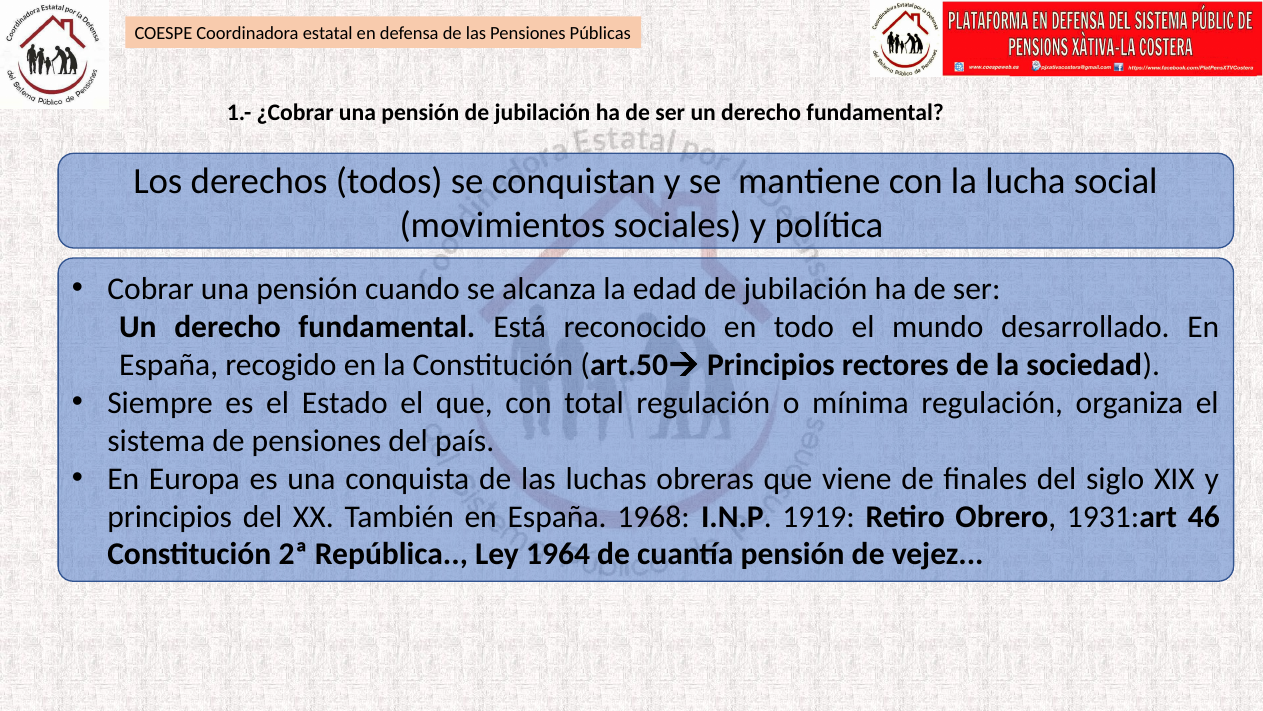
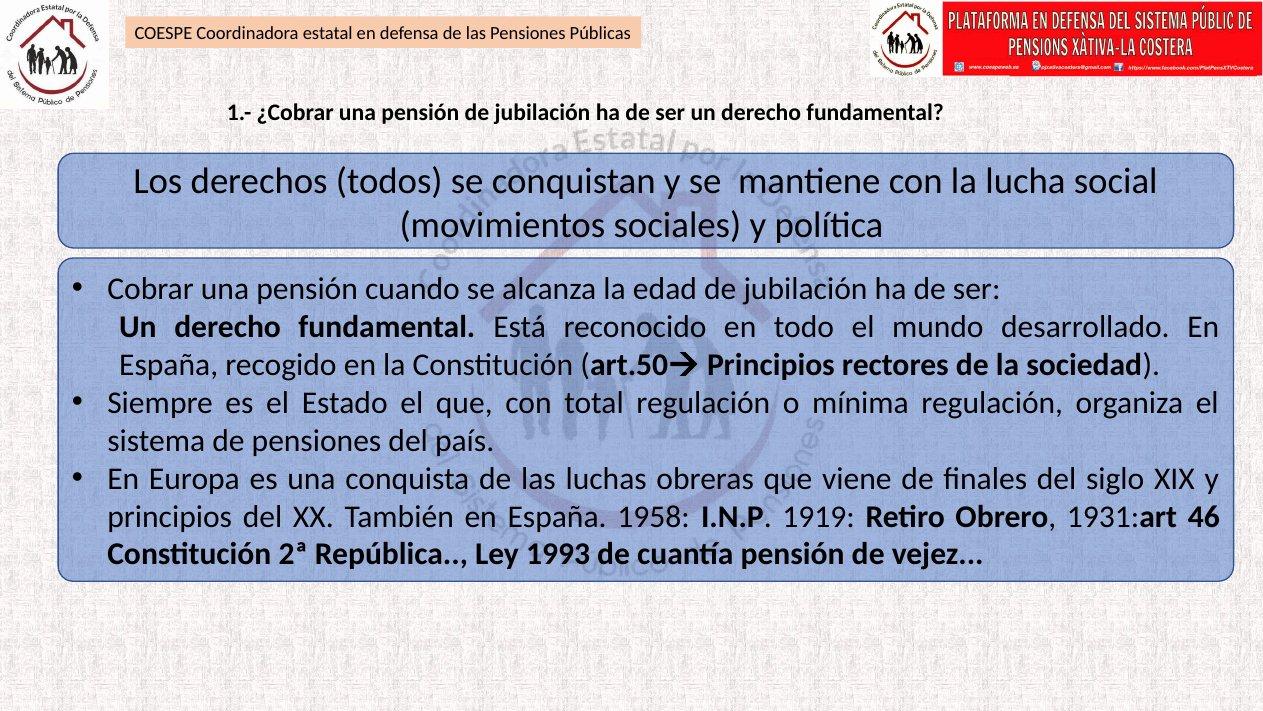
1968: 1968 -> 1958 (654, 516)
1964: 1964 -> 1993 (558, 554)
